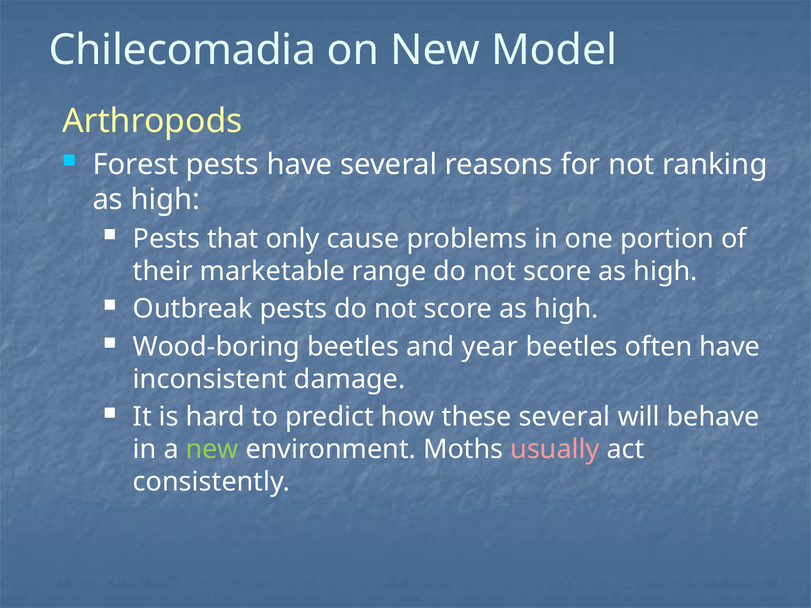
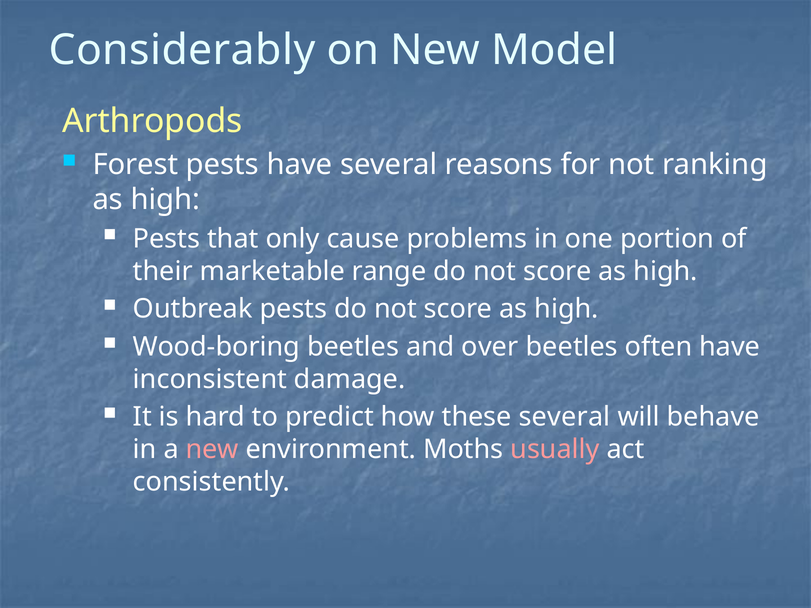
Chilecomadia: Chilecomadia -> Considerably (182, 50)
year: year -> over (490, 347)
new colour: light green -> pink (212, 450)
